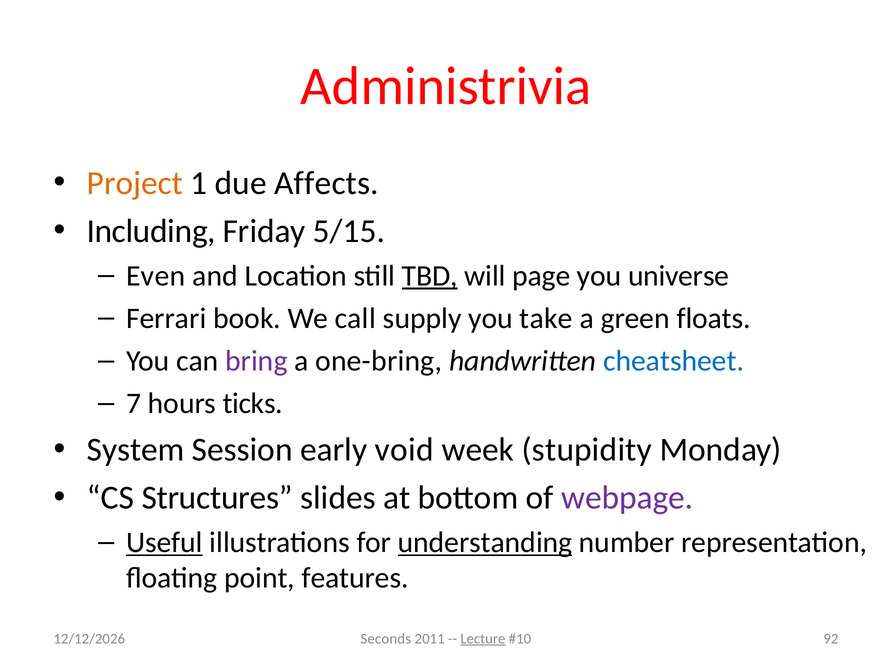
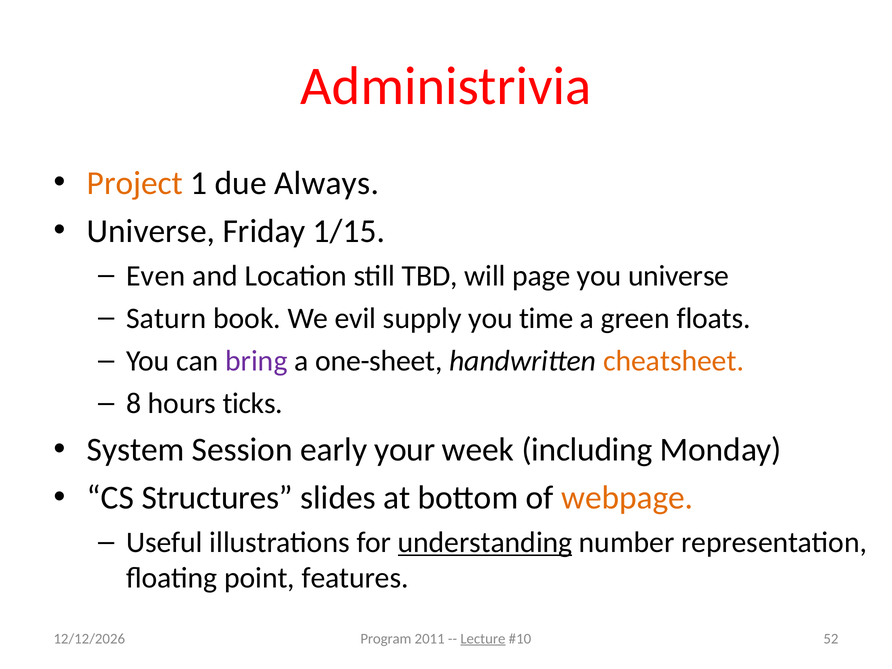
Affects: Affects -> Always (327, 183)
Including: Including -> Universe (151, 231)
5/15: 5/15 -> 1/15 (349, 231)
TBD underline: present -> none (430, 276)
Ferrari: Ferrari -> Saturn (166, 318)
call: call -> evil (355, 318)
take: take -> time (546, 318)
one-bring: one-bring -> one-sheet (379, 361)
cheatsheet colour: blue -> orange (674, 361)
7: 7 -> 8 (134, 404)
void: void -> your (405, 450)
stupidity: stupidity -> including (587, 450)
webpage colour: purple -> orange (627, 498)
Useful underline: present -> none (164, 542)
Seconds: Seconds -> Program (386, 639)
92: 92 -> 52 (831, 639)
